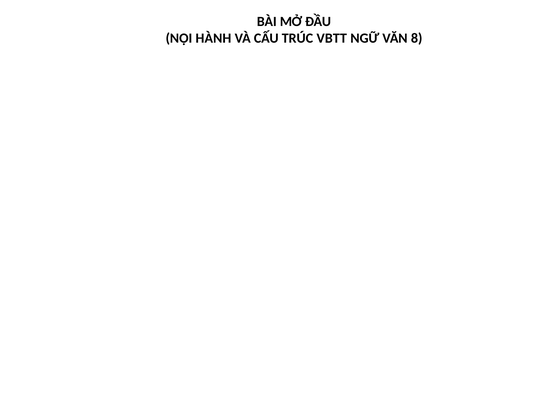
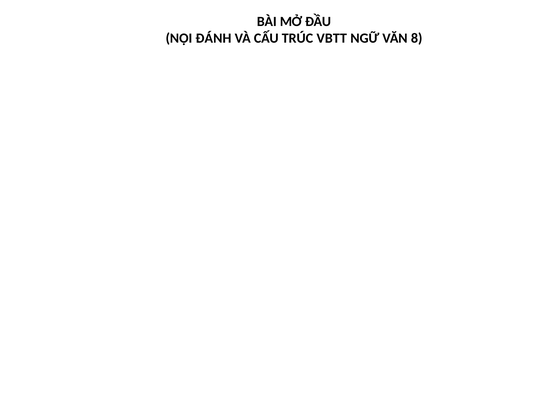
HÀNH: HÀNH -> ĐÁNH (213, 38)
